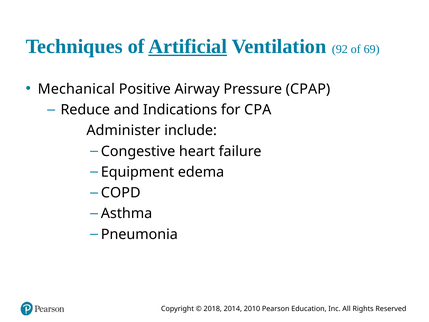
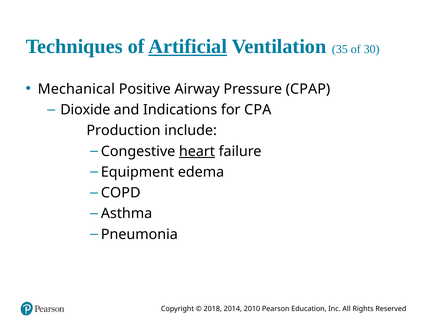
92: 92 -> 35 (340, 49)
69: 69 -> 30 (372, 49)
Reduce: Reduce -> Dioxide (85, 110)
Administer: Administer -> Production (124, 130)
heart underline: none -> present (197, 151)
